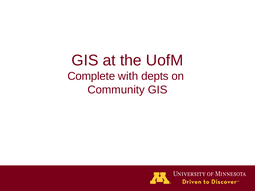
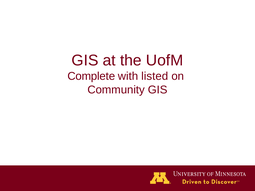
depts: depts -> listed (155, 76)
